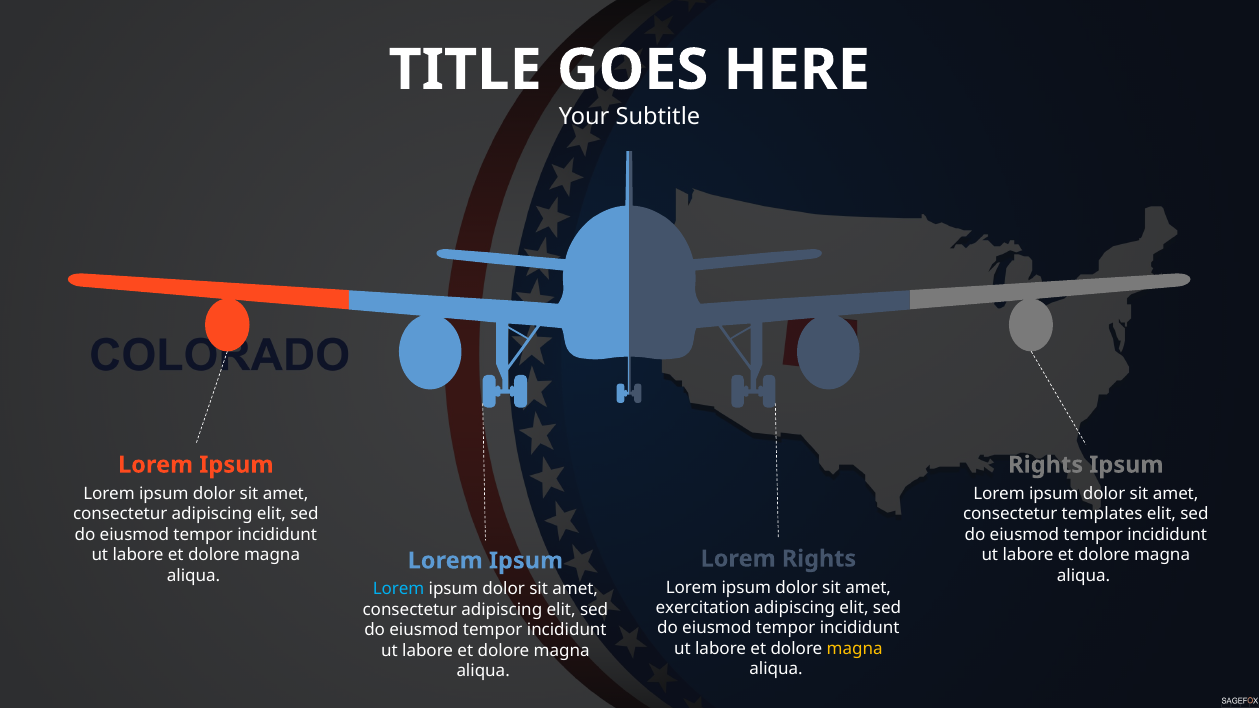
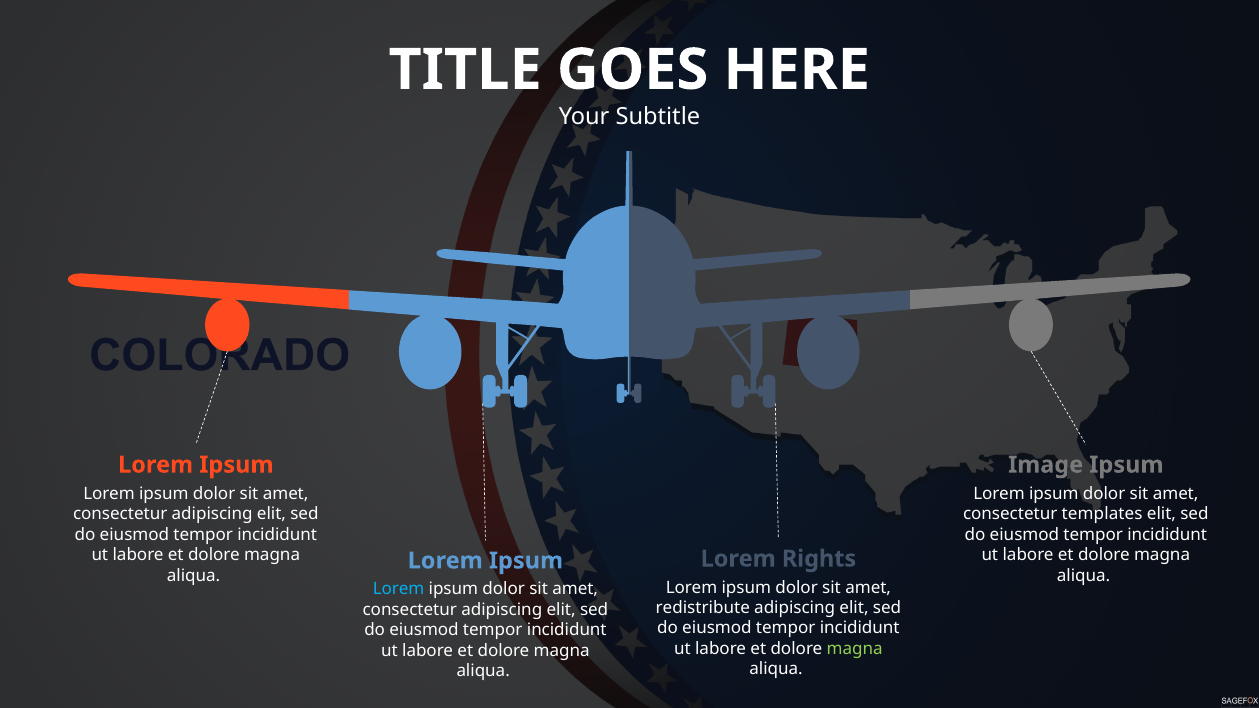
Rights: Rights -> Image (1046, 465)
exercitation: exercitation -> redistribute (703, 608)
magna colour: yellow -> light green (855, 649)
